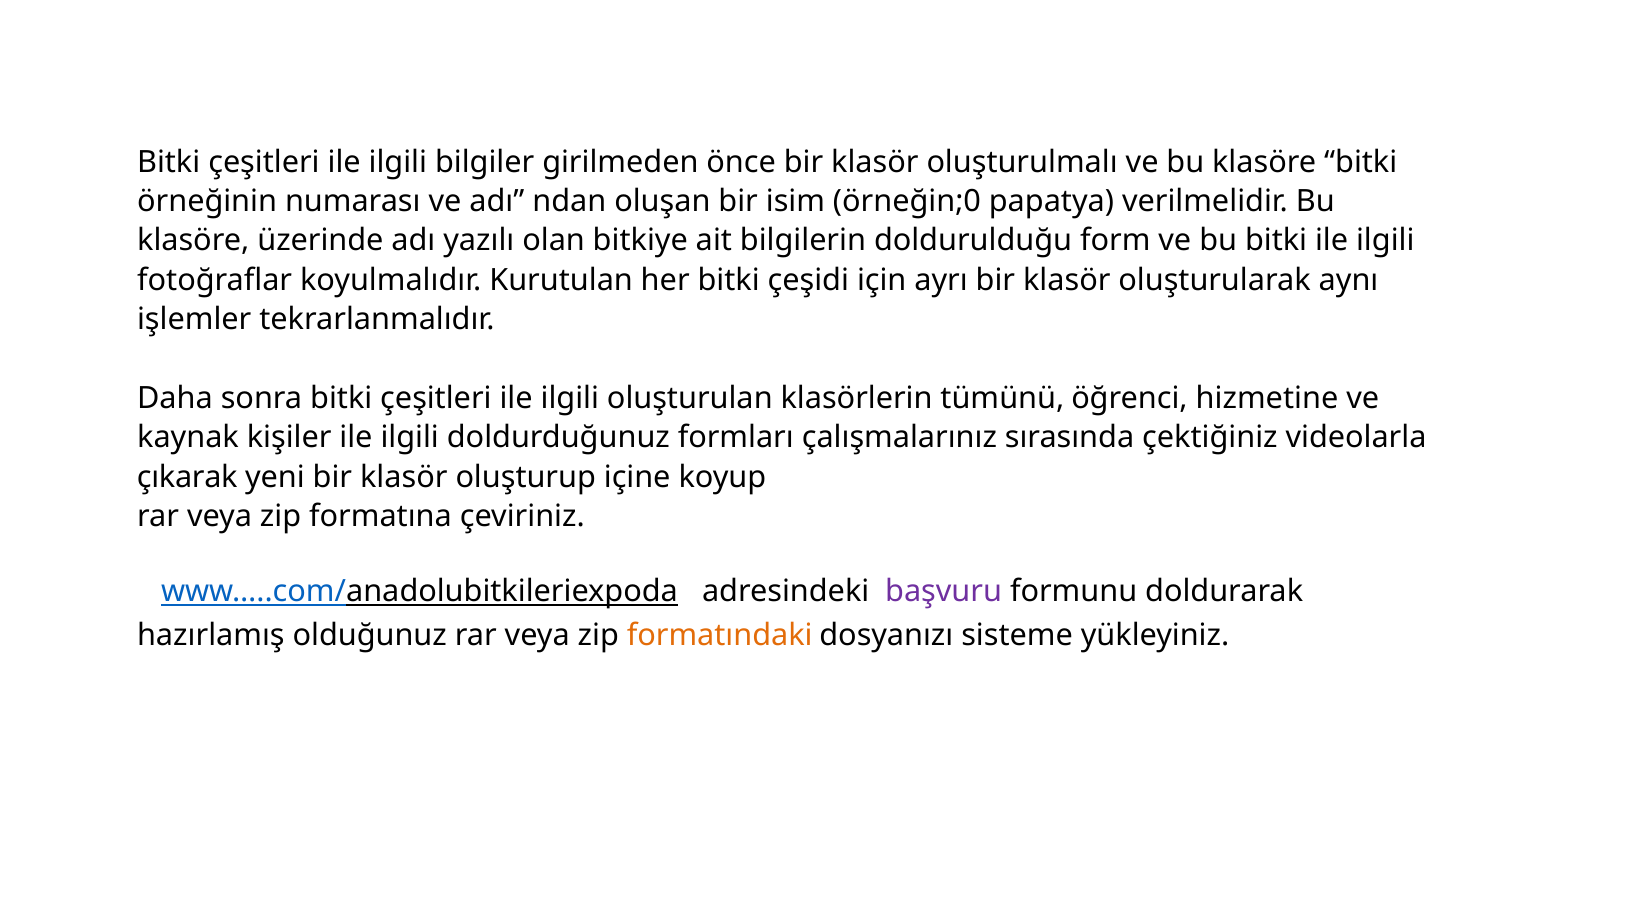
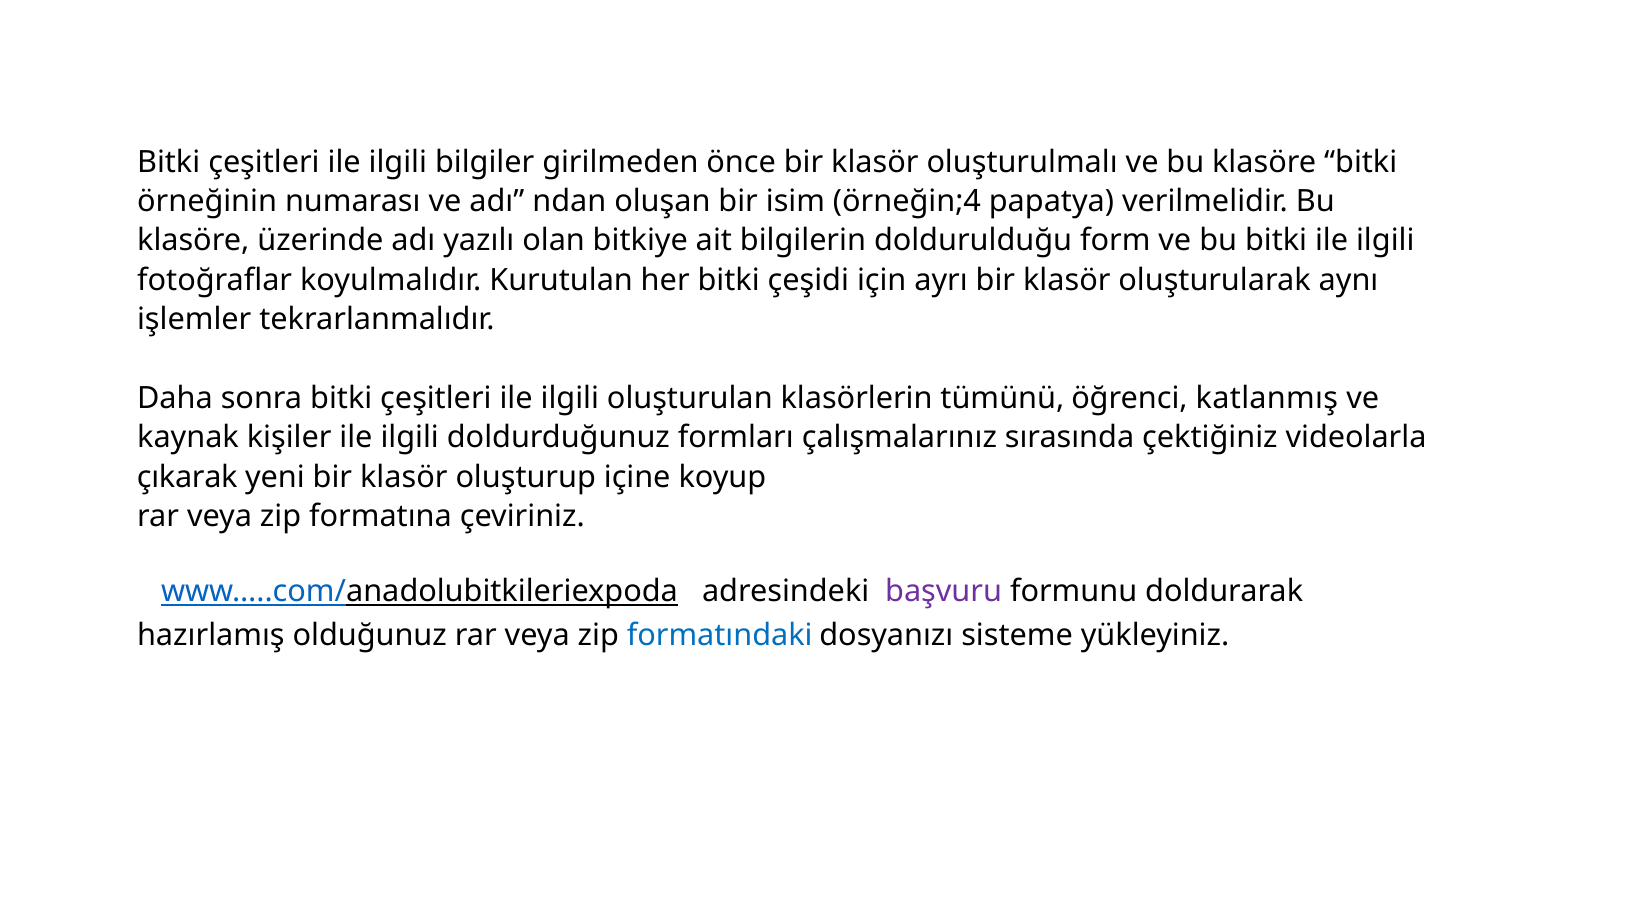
örneğin;0: örneğin;0 -> örneğin;4 (907, 202)
hizmetine: hizmetine -> katlanmış (1267, 398)
formatındaki colour: orange -> blue (720, 635)
